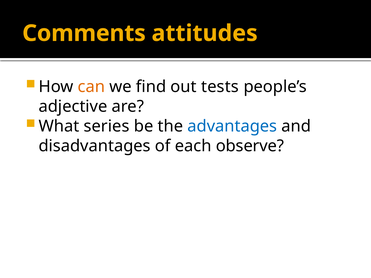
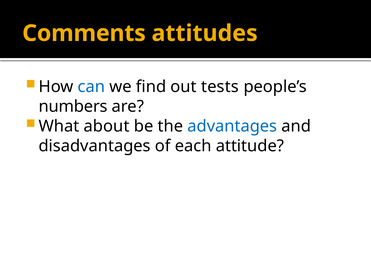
can colour: orange -> blue (91, 87)
adjective: adjective -> numbers (73, 107)
series: series -> about (107, 126)
observe: observe -> attitude (250, 146)
